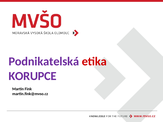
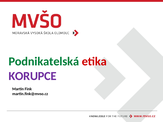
Podnikatelská colour: purple -> green (44, 61)
